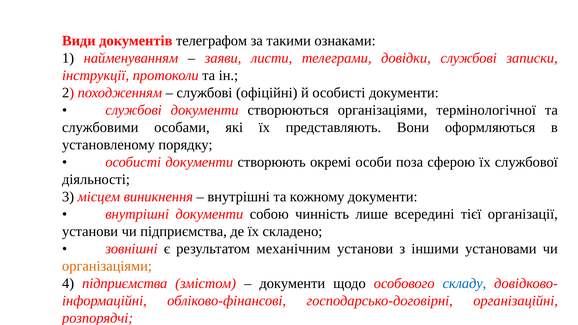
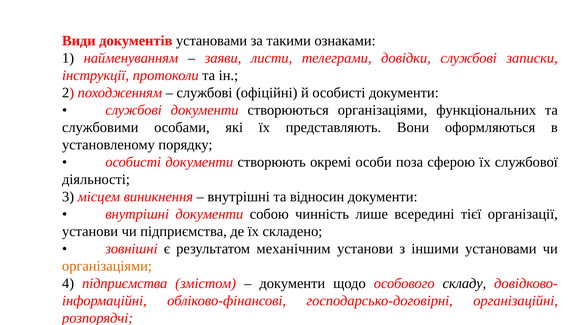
документів телеграфом: телеграфом -> установами (212, 41)
термінологічної: термінологічної -> функціональних (486, 110)
кожному: кожному -> відносин (317, 197)
складу colour: blue -> black (464, 283)
